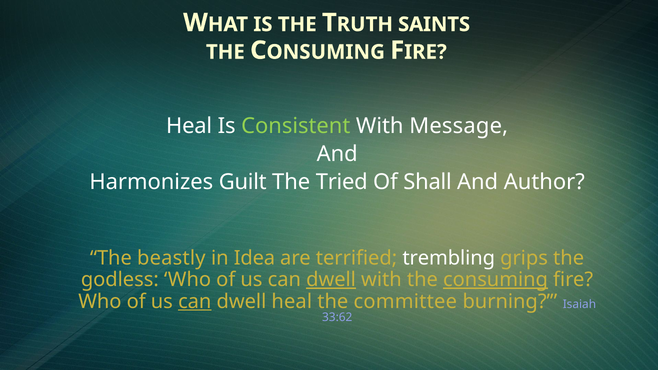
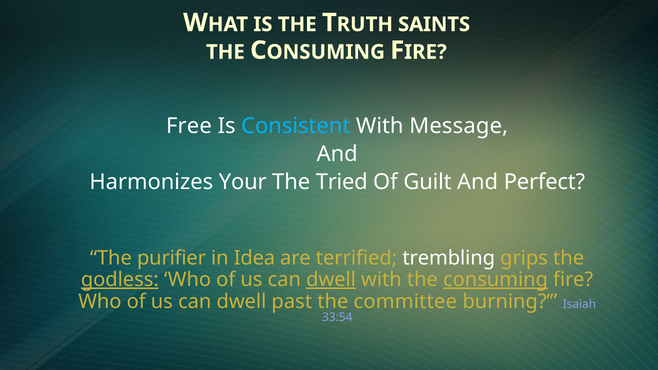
Heal: Heal -> Free (189, 126)
Consistent colour: light green -> light blue (296, 126)
Guilt: Guilt -> Your (243, 182)
Shall: Shall -> Guilt (428, 182)
Author: Author -> Perfect (544, 182)
beastly: beastly -> purifier (172, 258)
godless underline: none -> present (120, 280)
can underline: present -> none (195, 301)
dwell heal: heal -> past (292, 301)
33:62: 33:62 -> 33:54 (337, 318)
